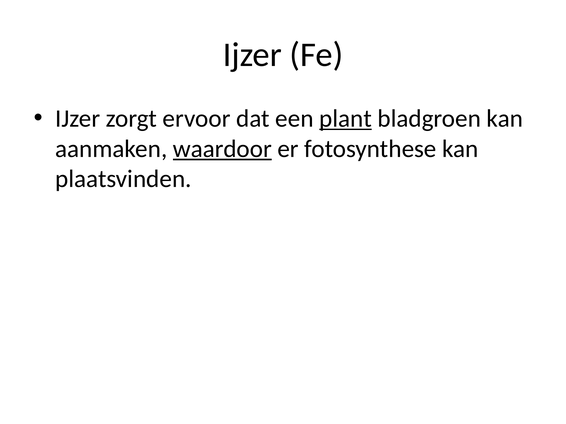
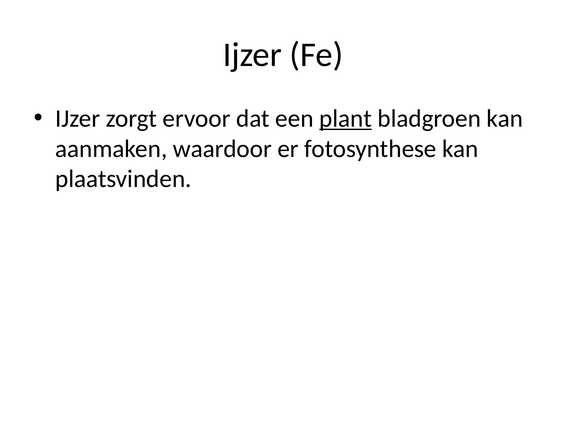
waardoor underline: present -> none (222, 149)
